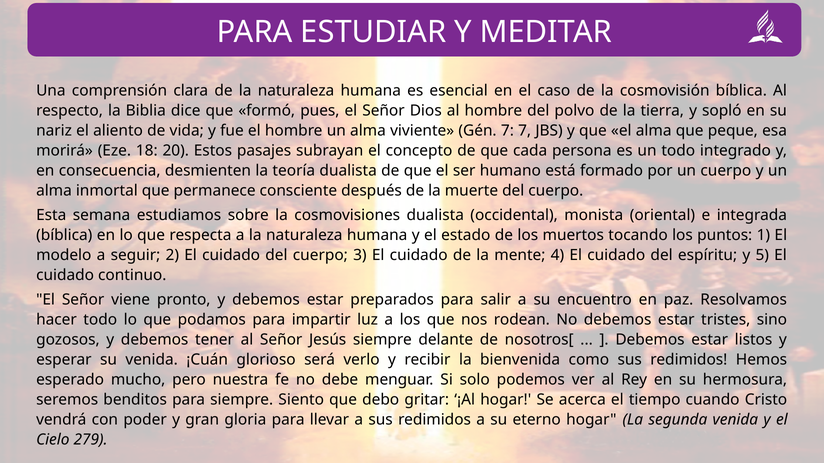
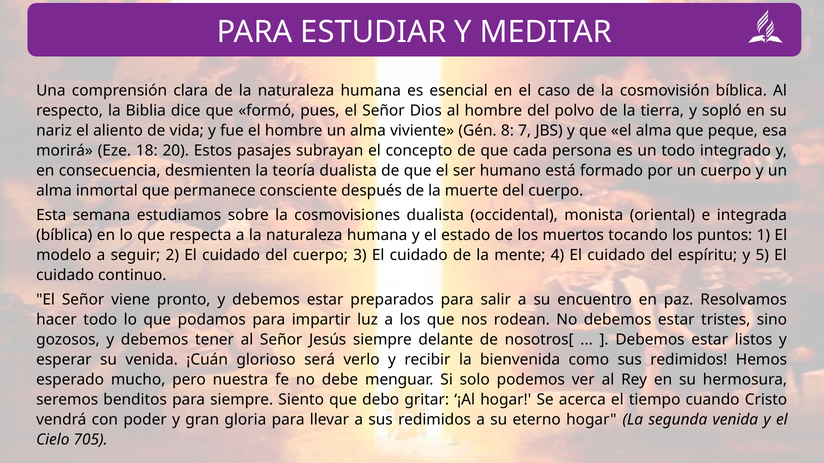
Gén 7: 7 -> 8 (507, 131)
279: 279 -> 705 (91, 440)
